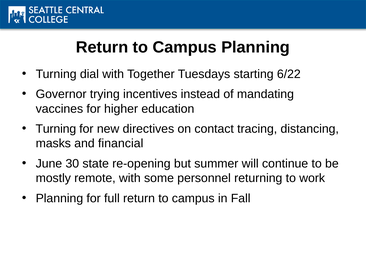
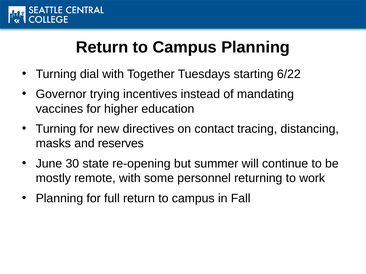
financial: financial -> reserves (121, 144)
